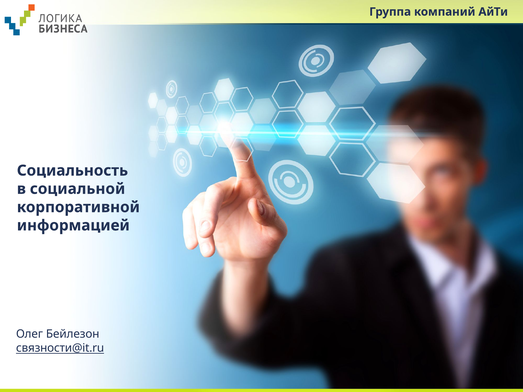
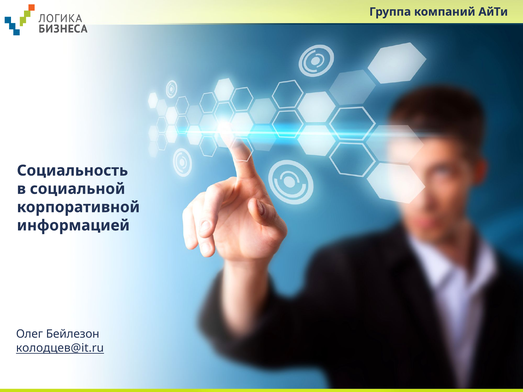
связности@it.ru: связности@it.ru -> колодцев@it.ru (60, 348)
